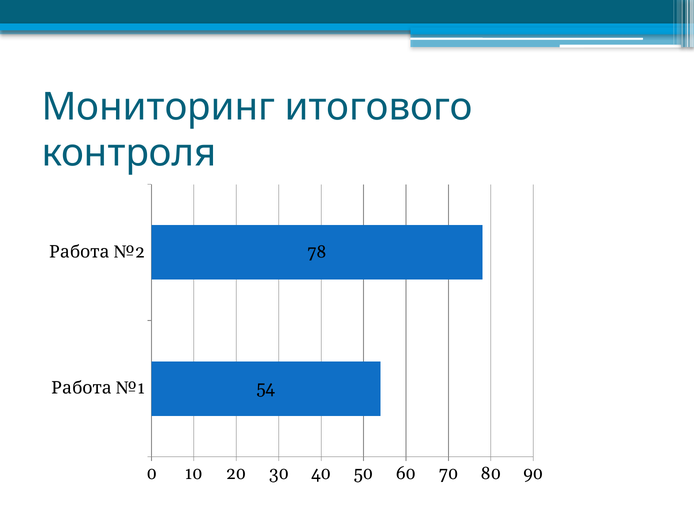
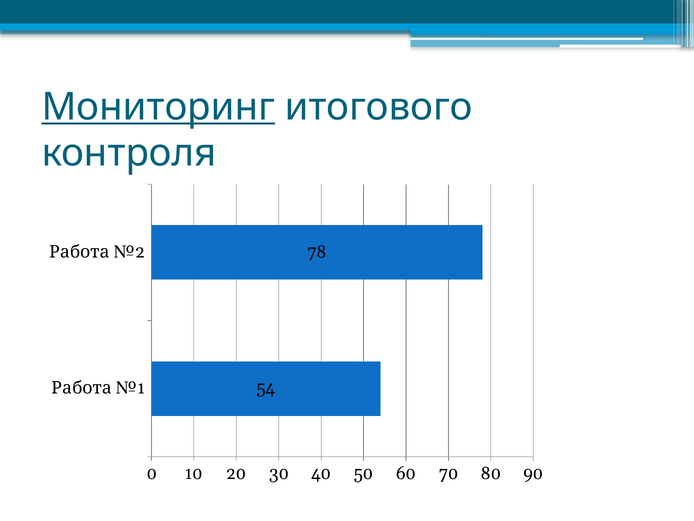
Мониторинг underline: none -> present (158, 107)
